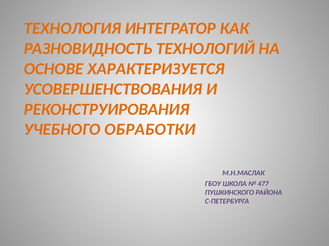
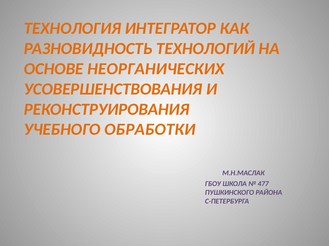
ХАРАКТЕРИЗУЕТСЯ: ХАРАКТЕРИЗУЕТСЯ -> НЕОРГАНИЧЕСКИХ (156, 69)
